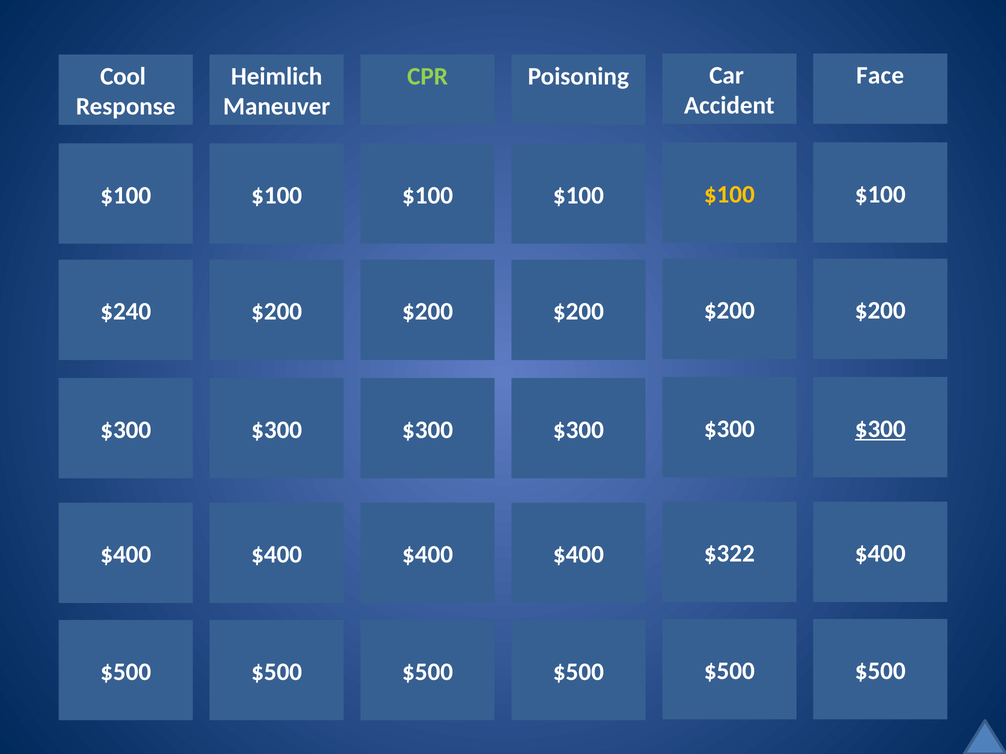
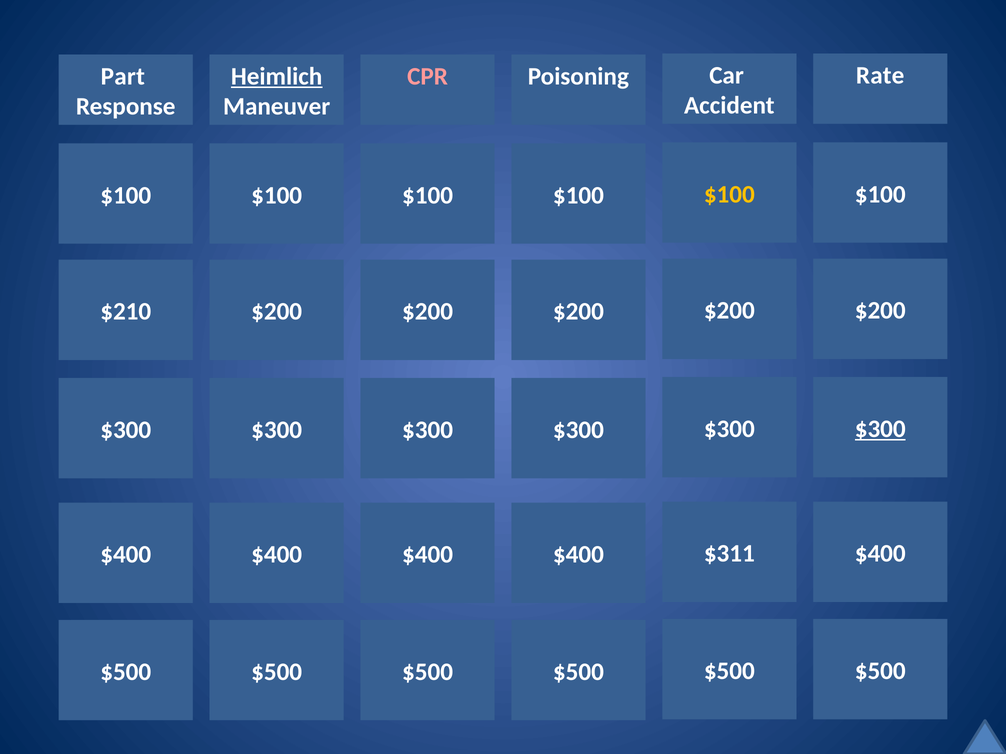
Face: Face -> Rate (880, 75)
Cool: Cool -> Part (123, 76)
Heimlich underline: none -> present (277, 76)
CPR colour: light green -> pink (428, 76)
$240: $240 -> $210 (126, 312)
$322: $322 -> $311 (729, 554)
